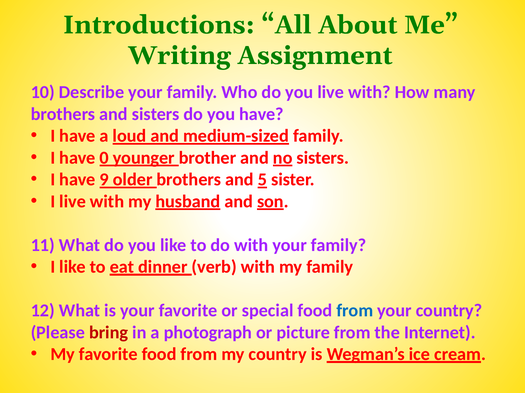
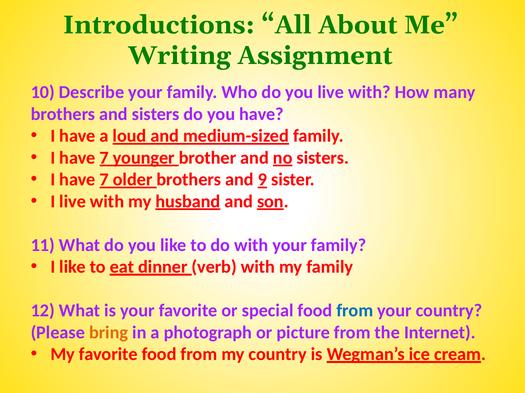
0: 0 -> 7 (104, 158)
9: 9 -> 7 (104, 180)
5: 5 -> 9 (262, 180)
bring colour: red -> orange (109, 333)
